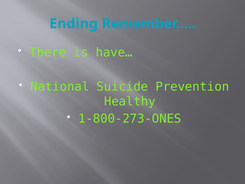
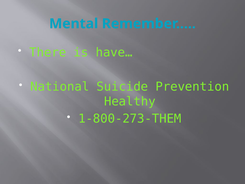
Ending: Ending -> Mental (74, 24)
1-800-273-ONES: 1-800-273-ONES -> 1-800-273-THEM (130, 118)
